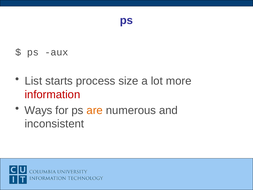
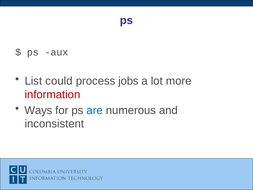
starts: starts -> could (59, 81)
size: size -> jobs (128, 81)
are colour: orange -> blue (95, 110)
